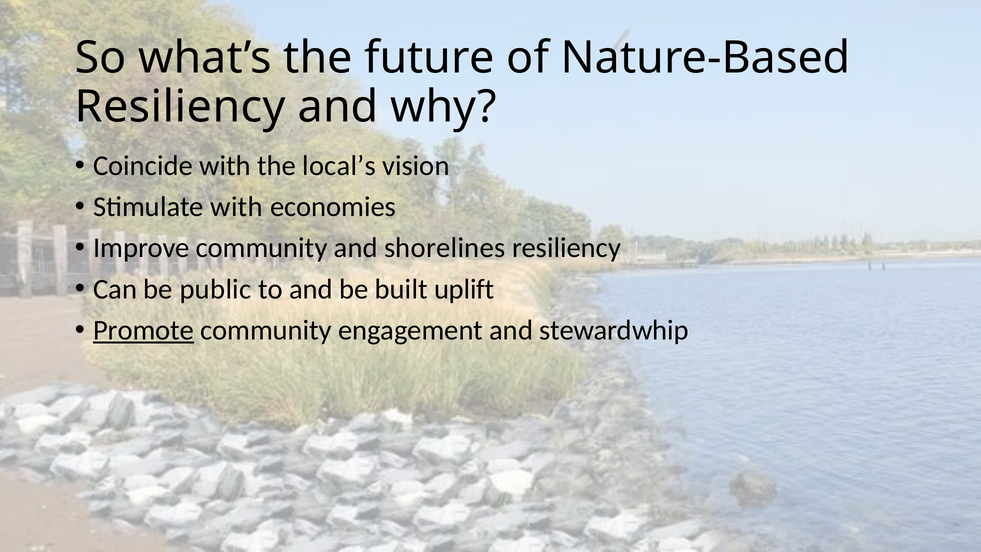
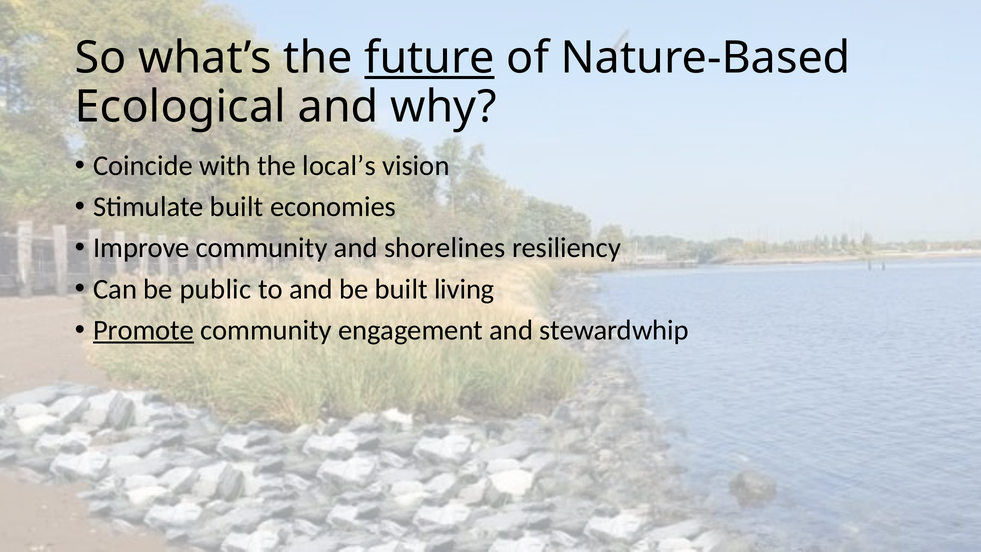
future underline: none -> present (430, 58)
Resiliency: Resiliency -> Ecological (180, 107)
Stimulate with: with -> built (237, 207)
uplift: uplift -> living (464, 289)
